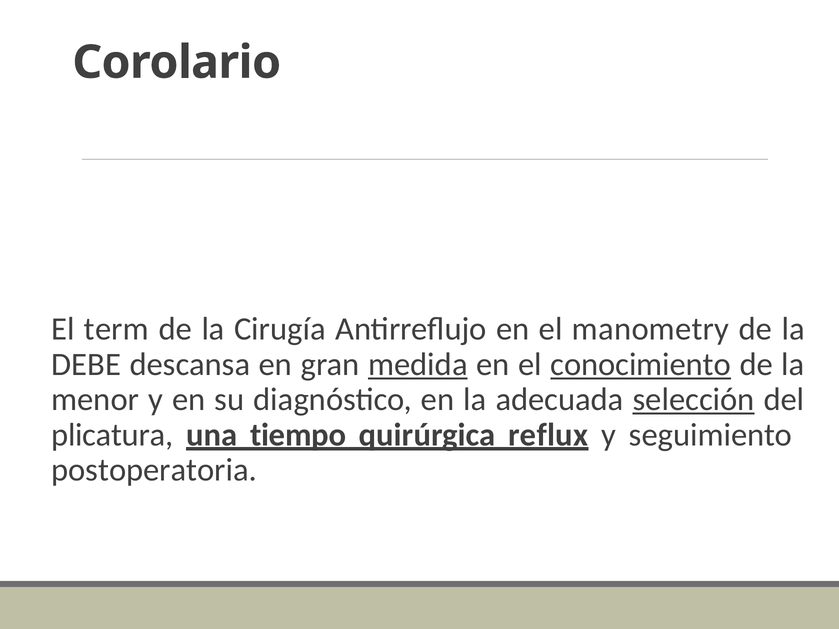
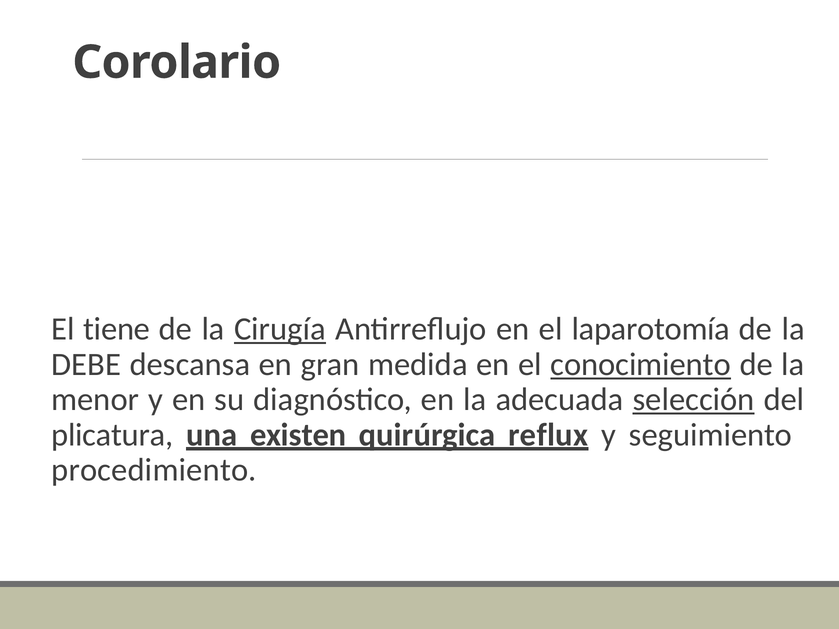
term: term -> tiene (117, 329)
Cirugía underline: none -> present (280, 329)
manometry: manometry -> laparotomía (651, 329)
medida underline: present -> none (418, 364)
tiempo: tiempo -> existen (298, 435)
postoperatoria: postoperatoria -> procedimiento (154, 470)
